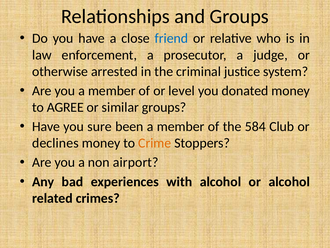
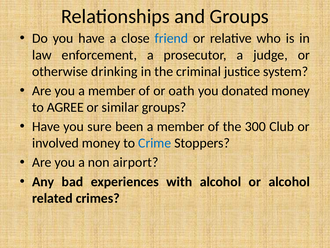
arrested: arrested -> drinking (114, 71)
level: level -> oath (182, 91)
584: 584 -> 300 (255, 126)
declines: declines -> involved (56, 143)
Crime colour: orange -> blue (155, 143)
